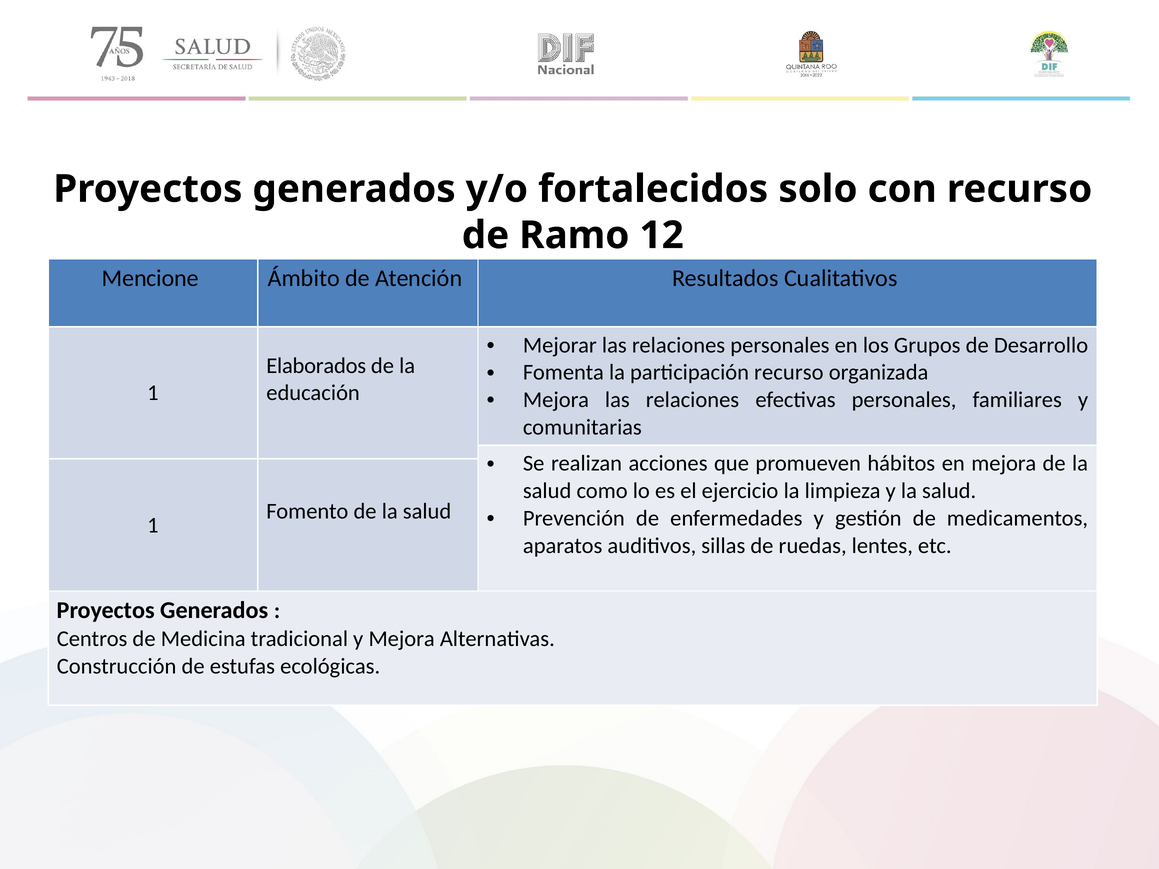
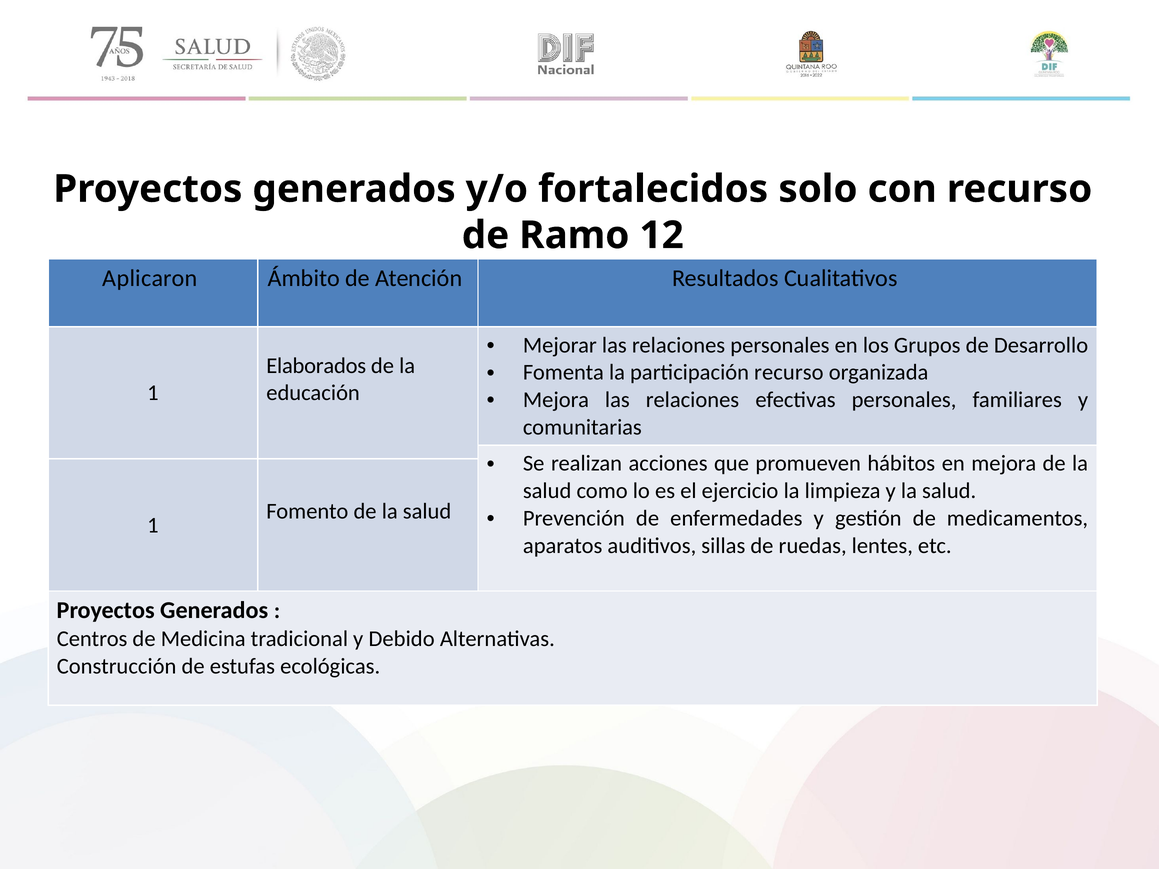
Mencione: Mencione -> Aplicaron (150, 278)
y Mejora: Mejora -> Debido (402, 639)
